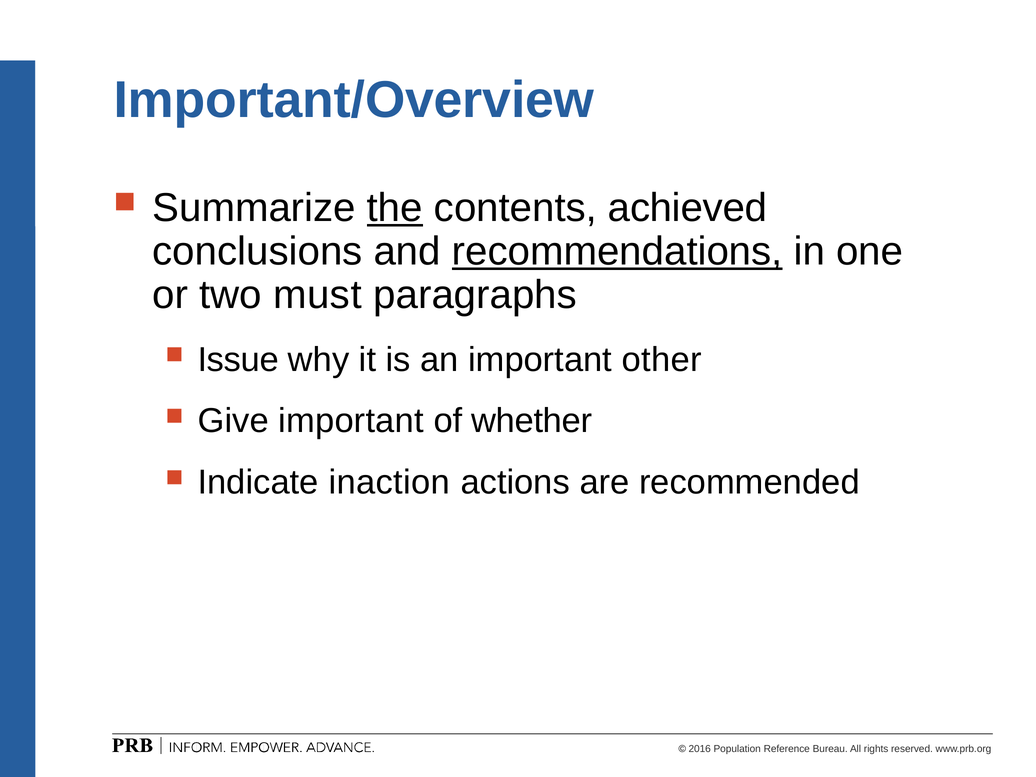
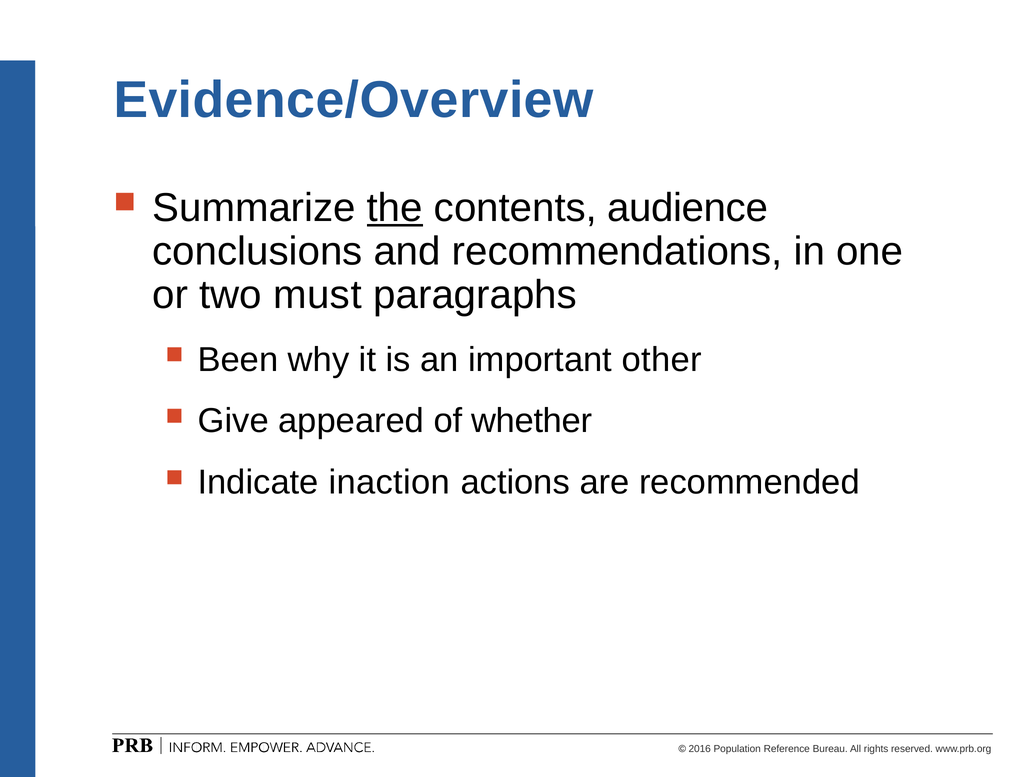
Important/Overview: Important/Overview -> Evidence/Overview (354, 100)
achieved: achieved -> audience (688, 208)
recommendations underline: present -> none (617, 252)
Issue: Issue -> Been (238, 360)
Give important: important -> appeared (351, 421)
